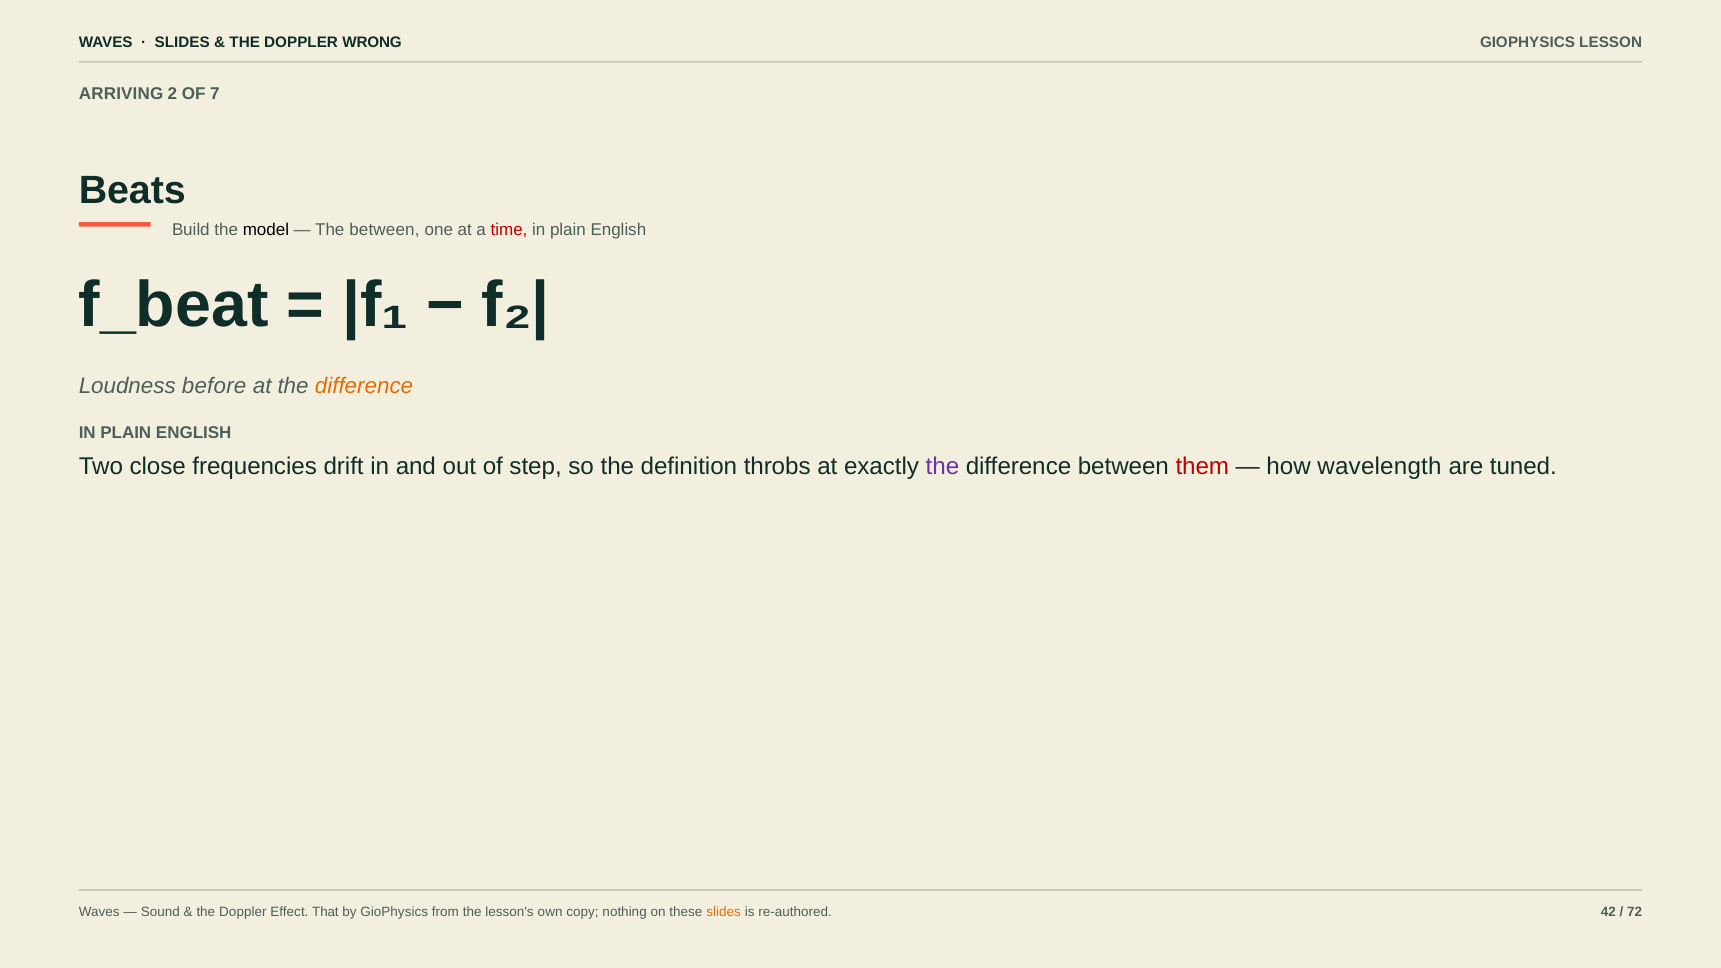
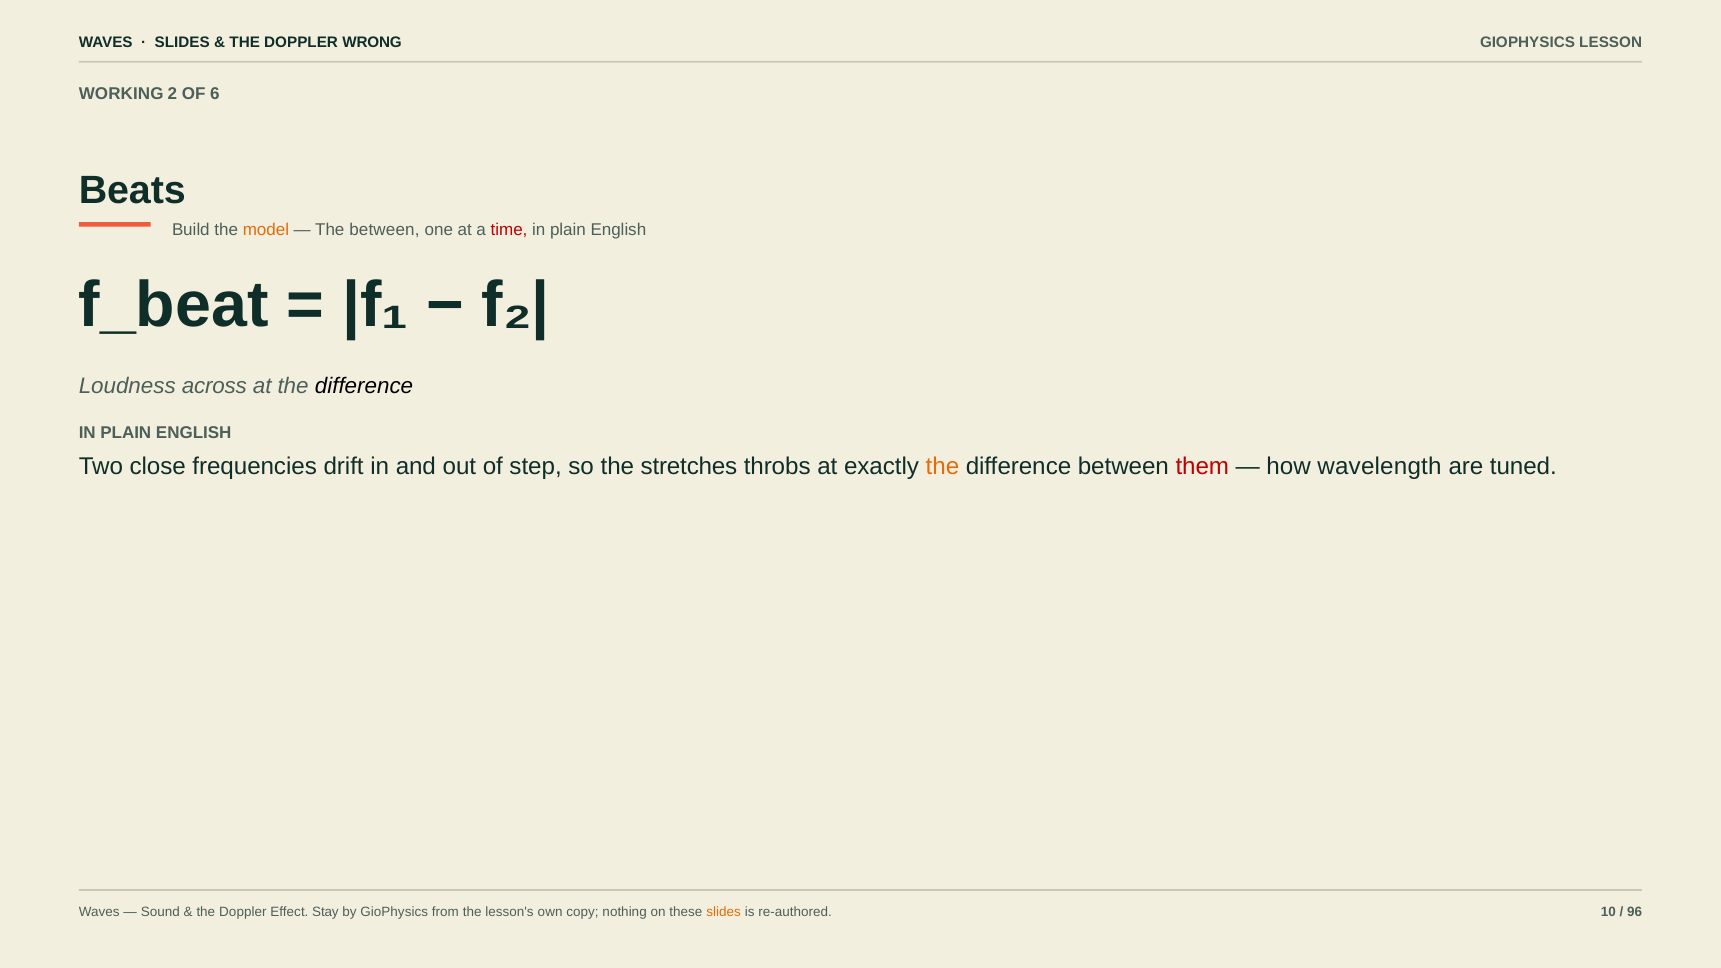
ARRIVING: ARRIVING -> WORKING (121, 94)
7: 7 -> 6 (215, 94)
model colour: black -> orange (266, 230)
before: before -> across (214, 386)
difference colour: orange -> black (364, 386)
definition: definition -> stretches (689, 467)
the colour: purple -> orange (942, 467)
That: That -> Stay (325, 912)
42: 42 -> 10 (1608, 912)
72: 72 -> 96 (1635, 912)
